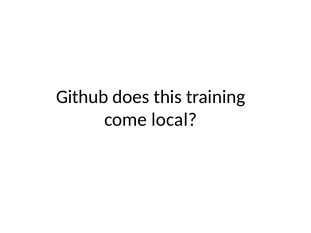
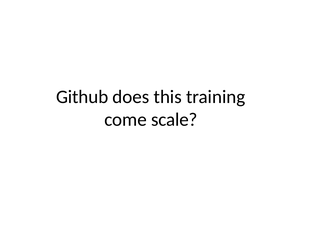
local: local -> scale (174, 120)
